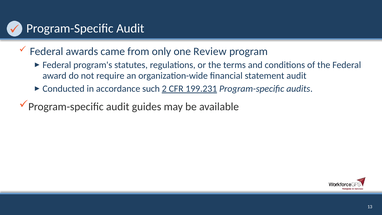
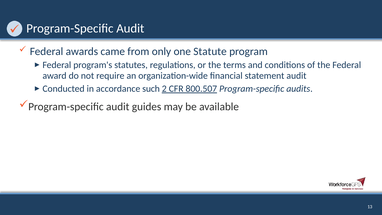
Review: Review -> Statute (210, 51)
199.231: 199.231 -> 800.507 (201, 89)
